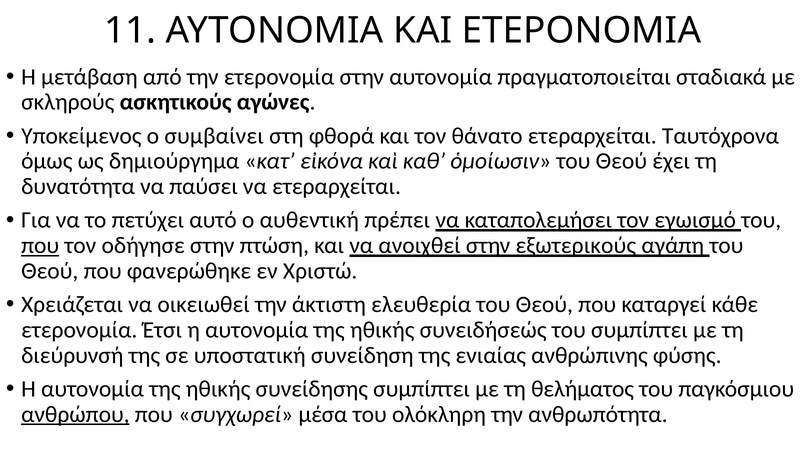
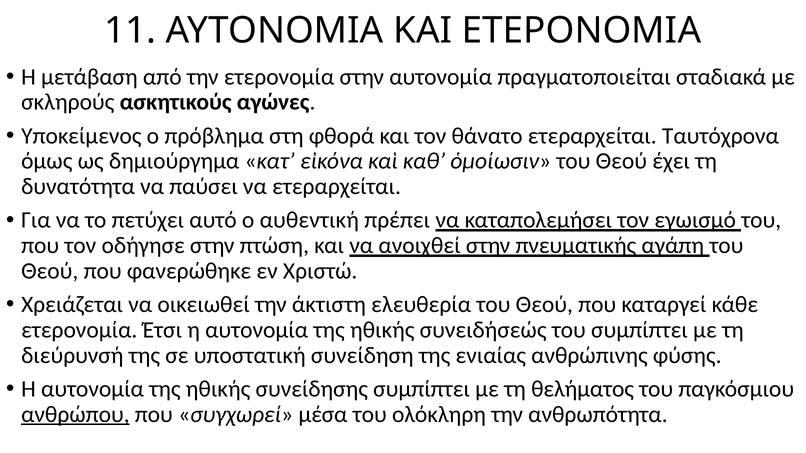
συμβαίνει: συμβαίνει -> πρόβλημα (214, 136)
που underline: present -> none (40, 246)
εξωτερικούς: εξωτερικούς -> πνευματικής (576, 246)
